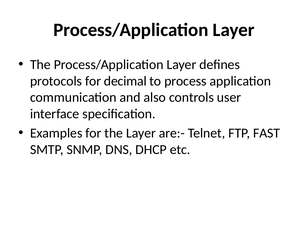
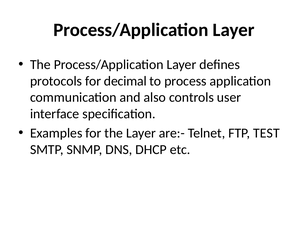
FAST: FAST -> TEST (266, 133)
